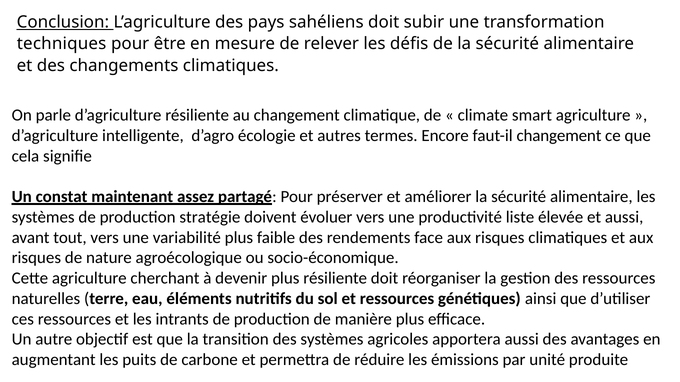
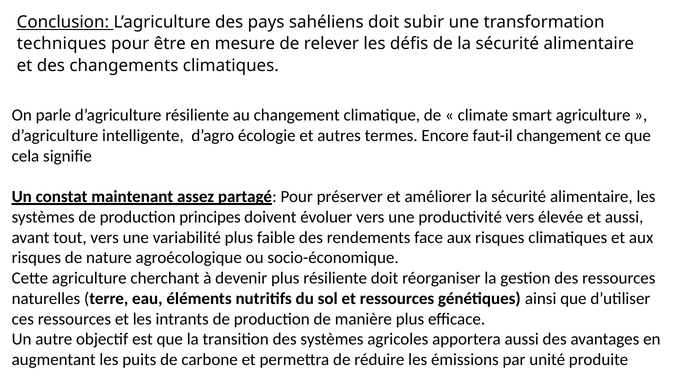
stratégie: stratégie -> principes (210, 217)
productivité liste: liste -> vers (520, 217)
